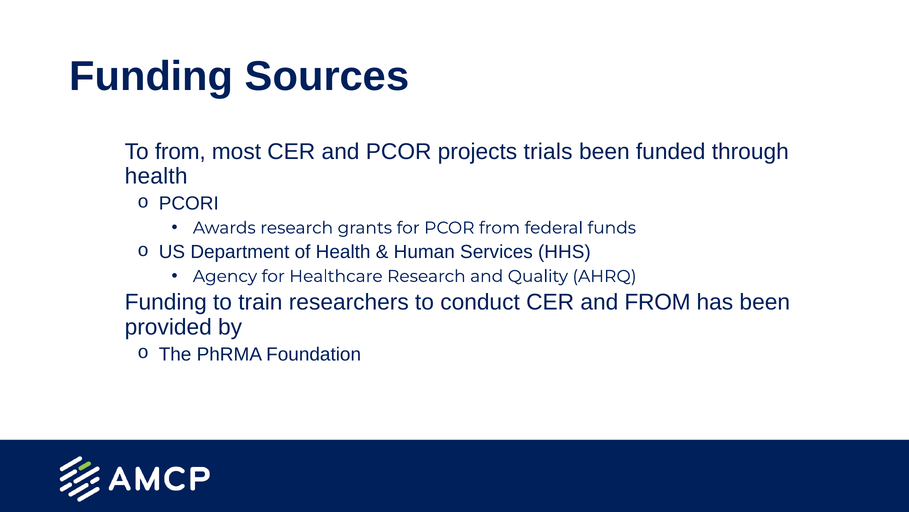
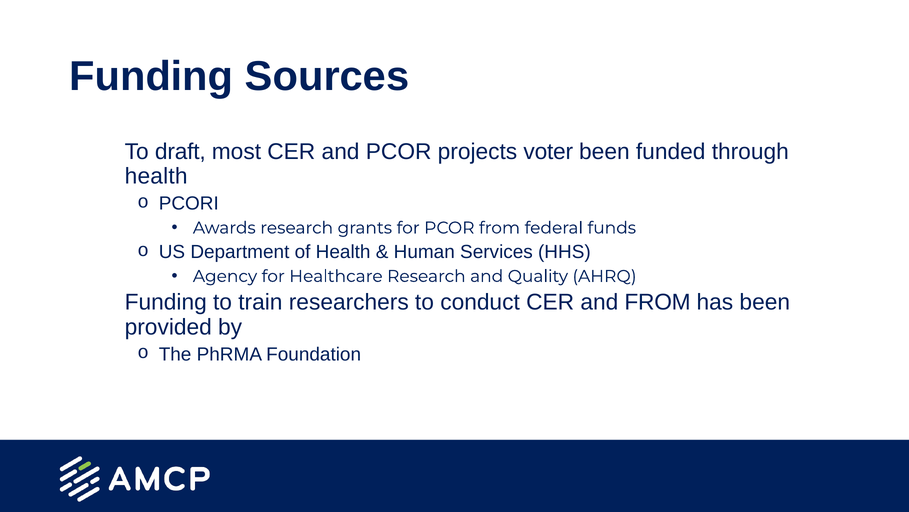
To from: from -> draft (180, 152)
trials: trials -> voter (548, 152)
